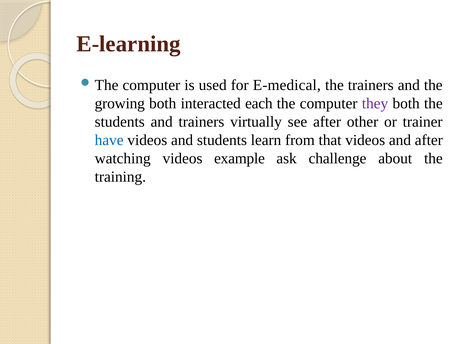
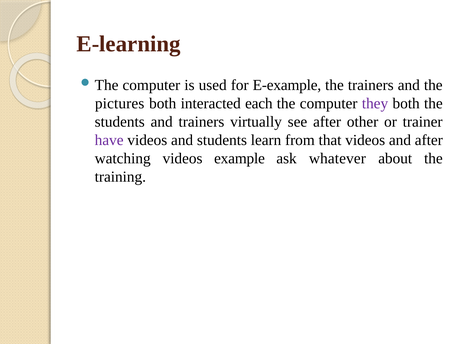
E-medical: E-medical -> E-example (287, 85)
growing: growing -> pictures (120, 103)
have colour: blue -> purple (109, 140)
challenge: challenge -> whatever (337, 158)
